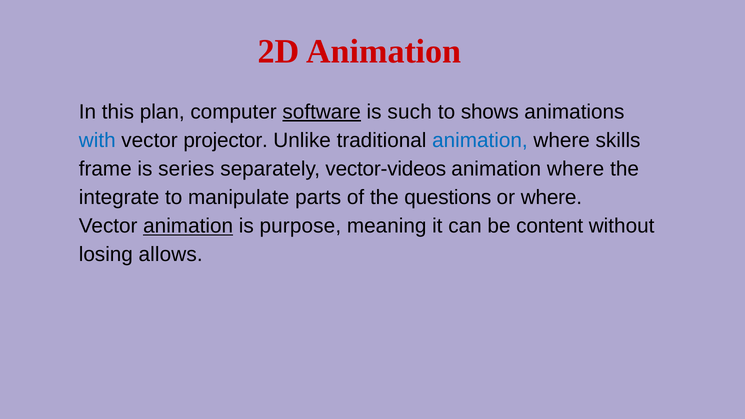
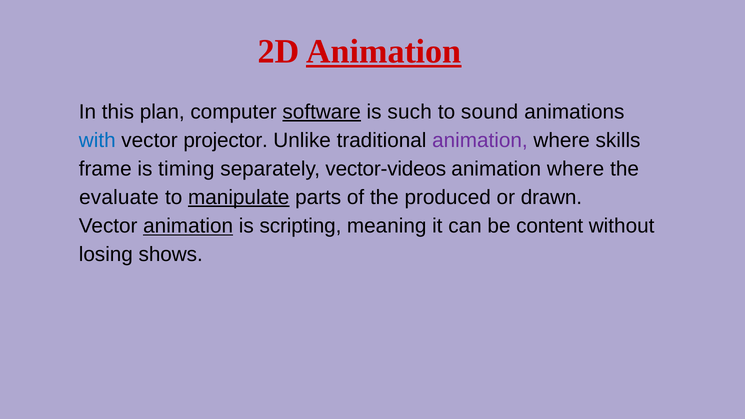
Animation underline: none -> present (384, 52)
shows: shows -> sound (490, 112)
animation colour: blue -> purple (480, 140)
series: series -> timing (186, 169)
integrate: integrate -> evaluate (119, 197)
manipulate underline: none -> present (239, 197)
questions: questions -> produced (448, 197)
or where: where -> drawn (551, 197)
purpose: purpose -> scripting (300, 226)
allows: allows -> shows (171, 255)
